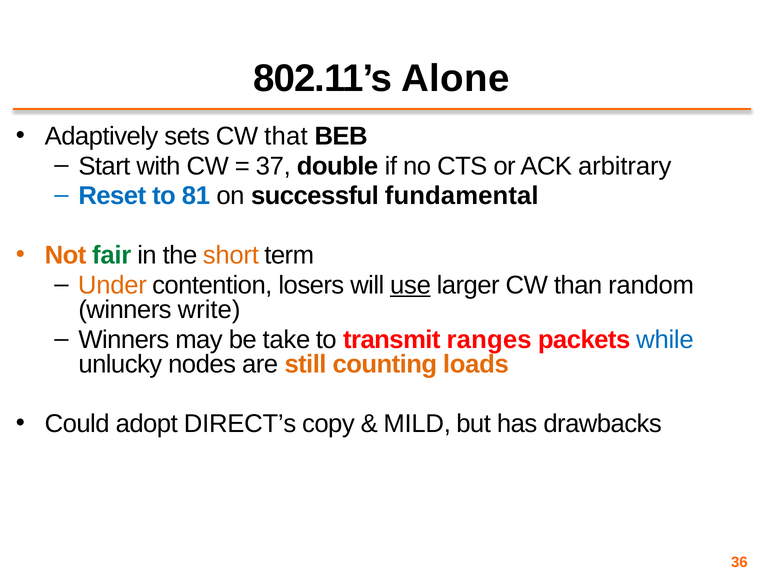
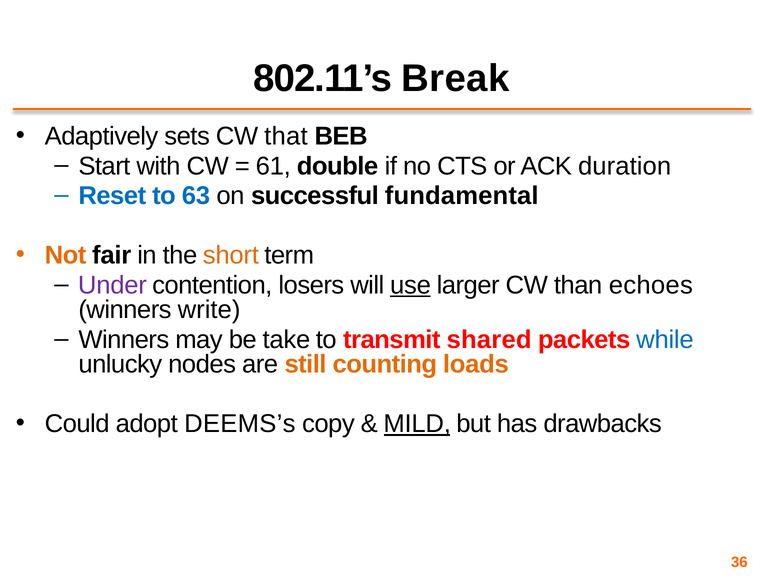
Alone: Alone -> Break (455, 79)
37: 37 -> 61 (273, 166)
arbitrary: arbitrary -> duration (625, 166)
81: 81 -> 63 (196, 196)
fair colour: green -> black (112, 255)
Under colour: orange -> purple (112, 285)
random: random -> echoes (651, 285)
ranges: ranges -> shared (489, 339)
DIRECT’s: DIRECT’s -> DEEMS’s (240, 424)
MILD underline: none -> present (417, 424)
